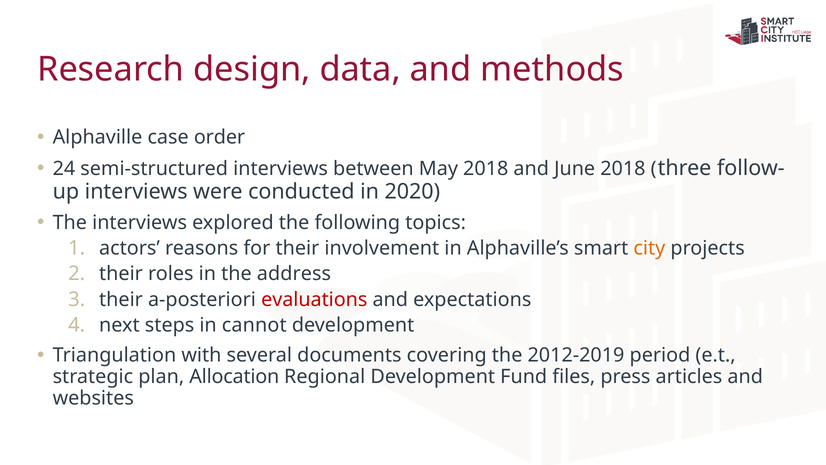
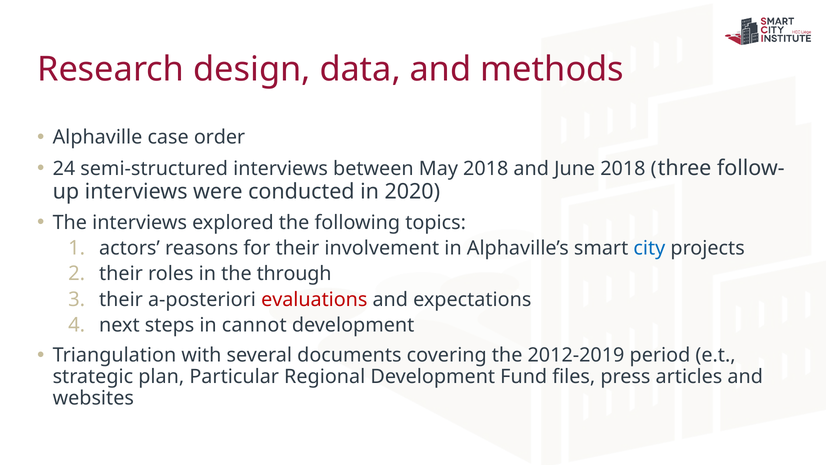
city colour: orange -> blue (649, 248)
address: address -> through (294, 274)
Allocation: Allocation -> Particular (234, 376)
